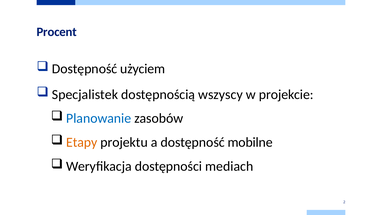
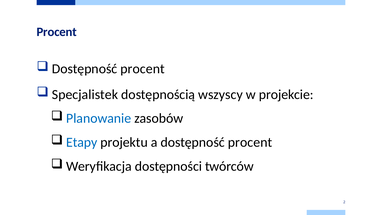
użyciem: użyciem -> procent (143, 69)
Etapy colour: orange -> blue (82, 142)
a dostępność mobilne: mobilne -> procent (250, 142)
mediach: mediach -> twórców (229, 166)
